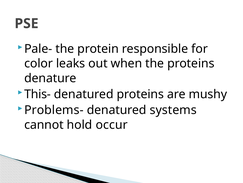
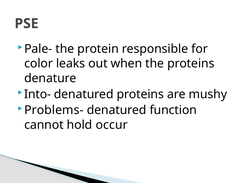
This-: This- -> Into- (38, 94)
systems: systems -> function (173, 110)
